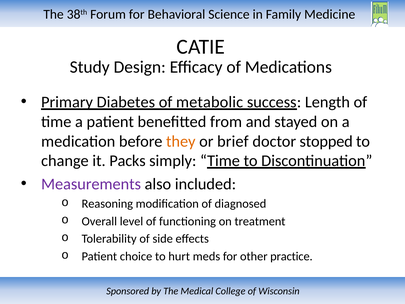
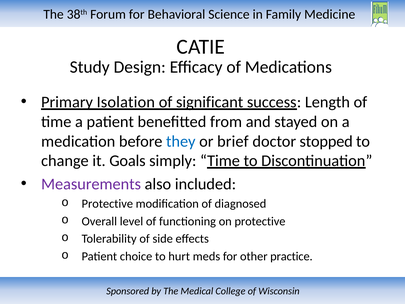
Diabetes: Diabetes -> Isolation (126, 102)
metabolic: metabolic -> significant (210, 102)
they colour: orange -> blue (181, 141)
Packs: Packs -> Goals (127, 161)
Reasoning: Reasoning -> Protective (107, 204)
on treatment: treatment -> protective (260, 221)
